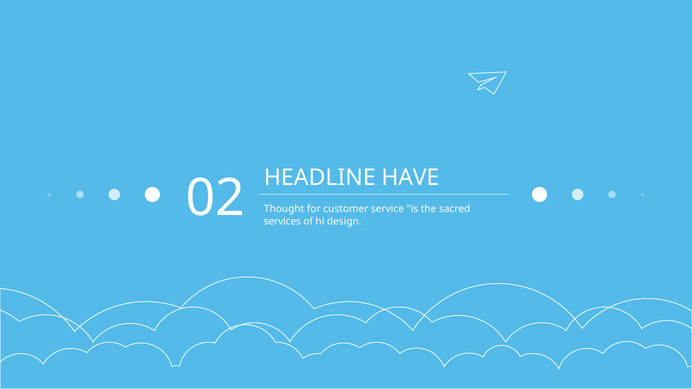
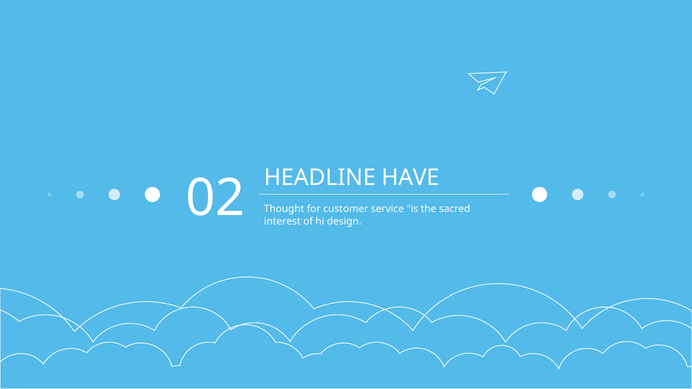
services: services -> interest (282, 221)
